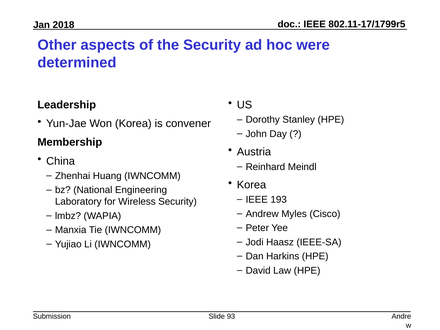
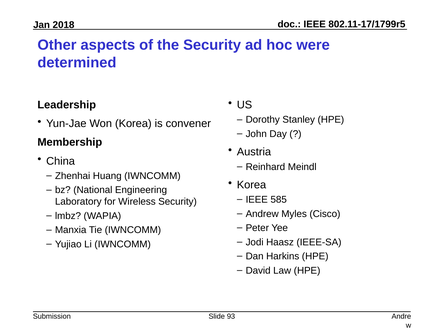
193: 193 -> 585 (279, 200)
